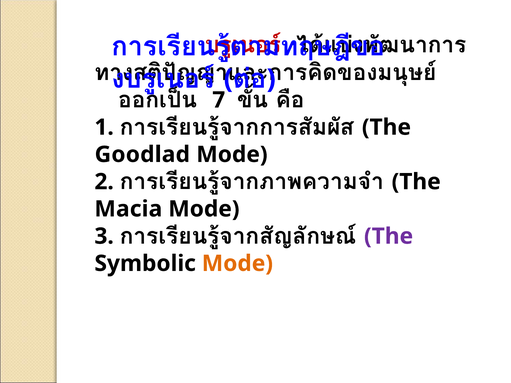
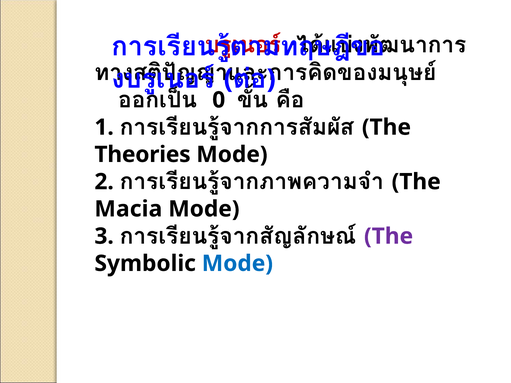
7: 7 -> 0 (219, 100)
Goodlad: Goodlad -> Theories (143, 155)
Mode colour: orange -> blue (237, 264)
